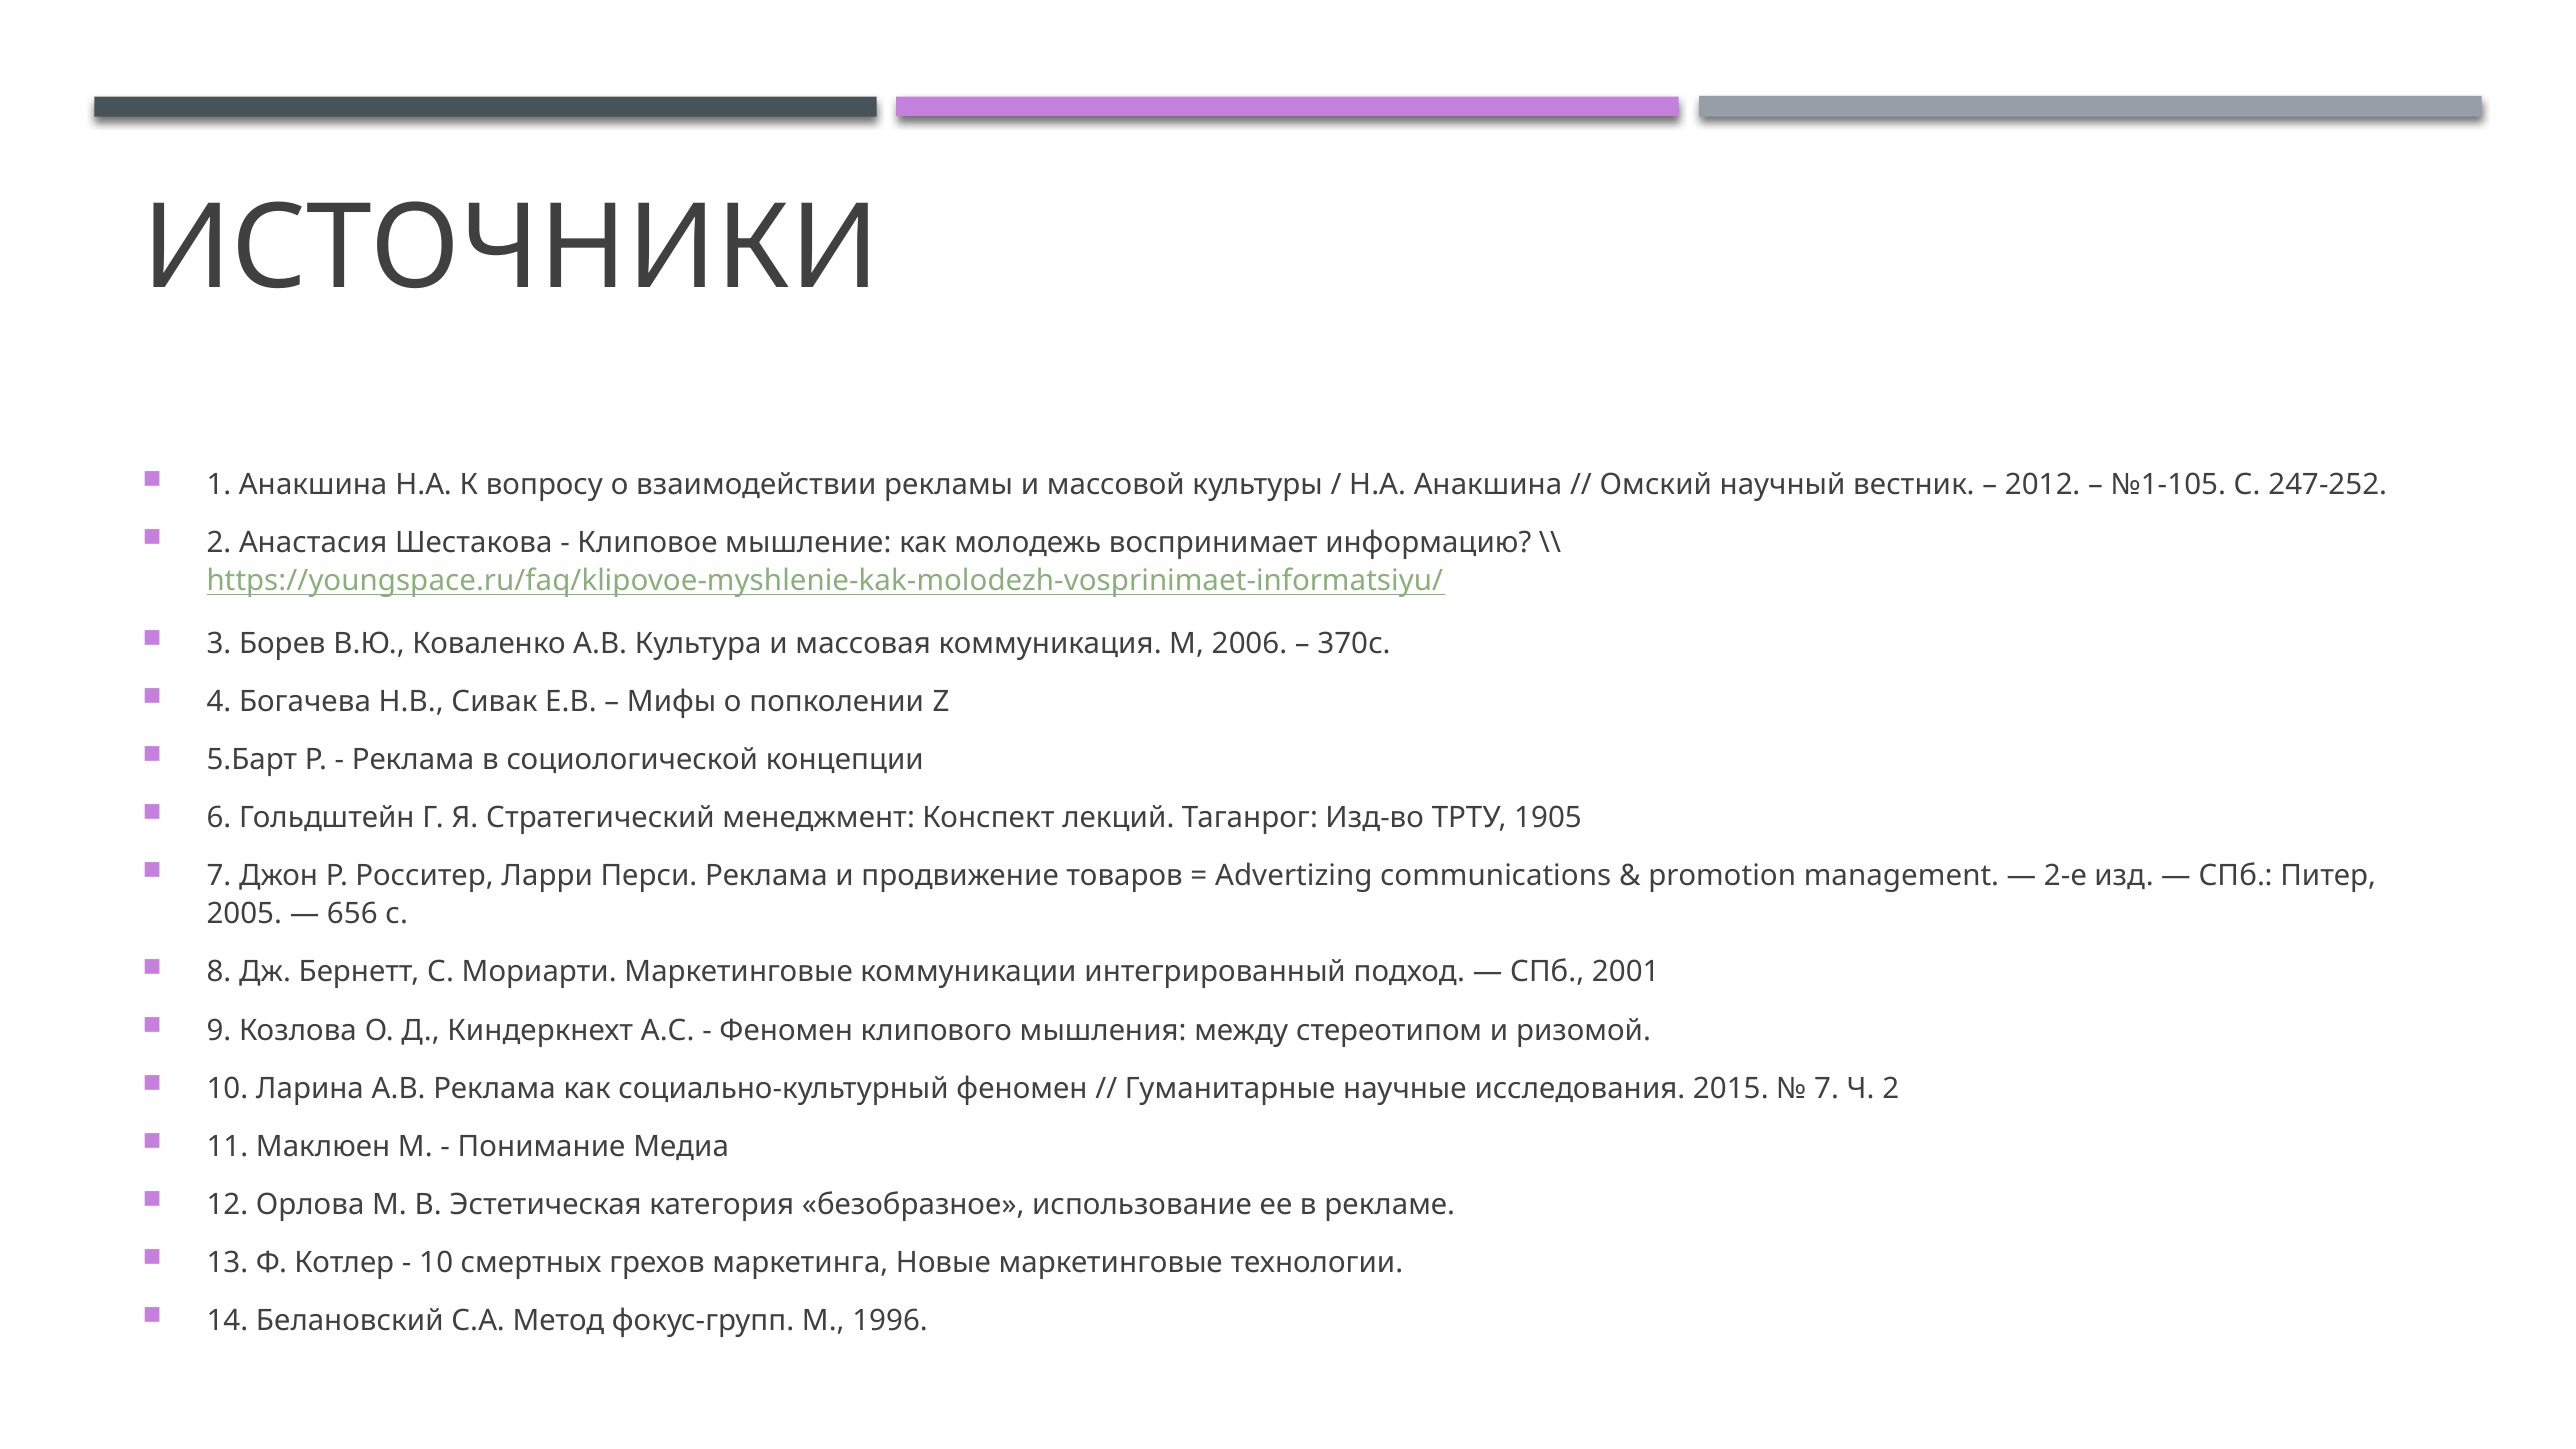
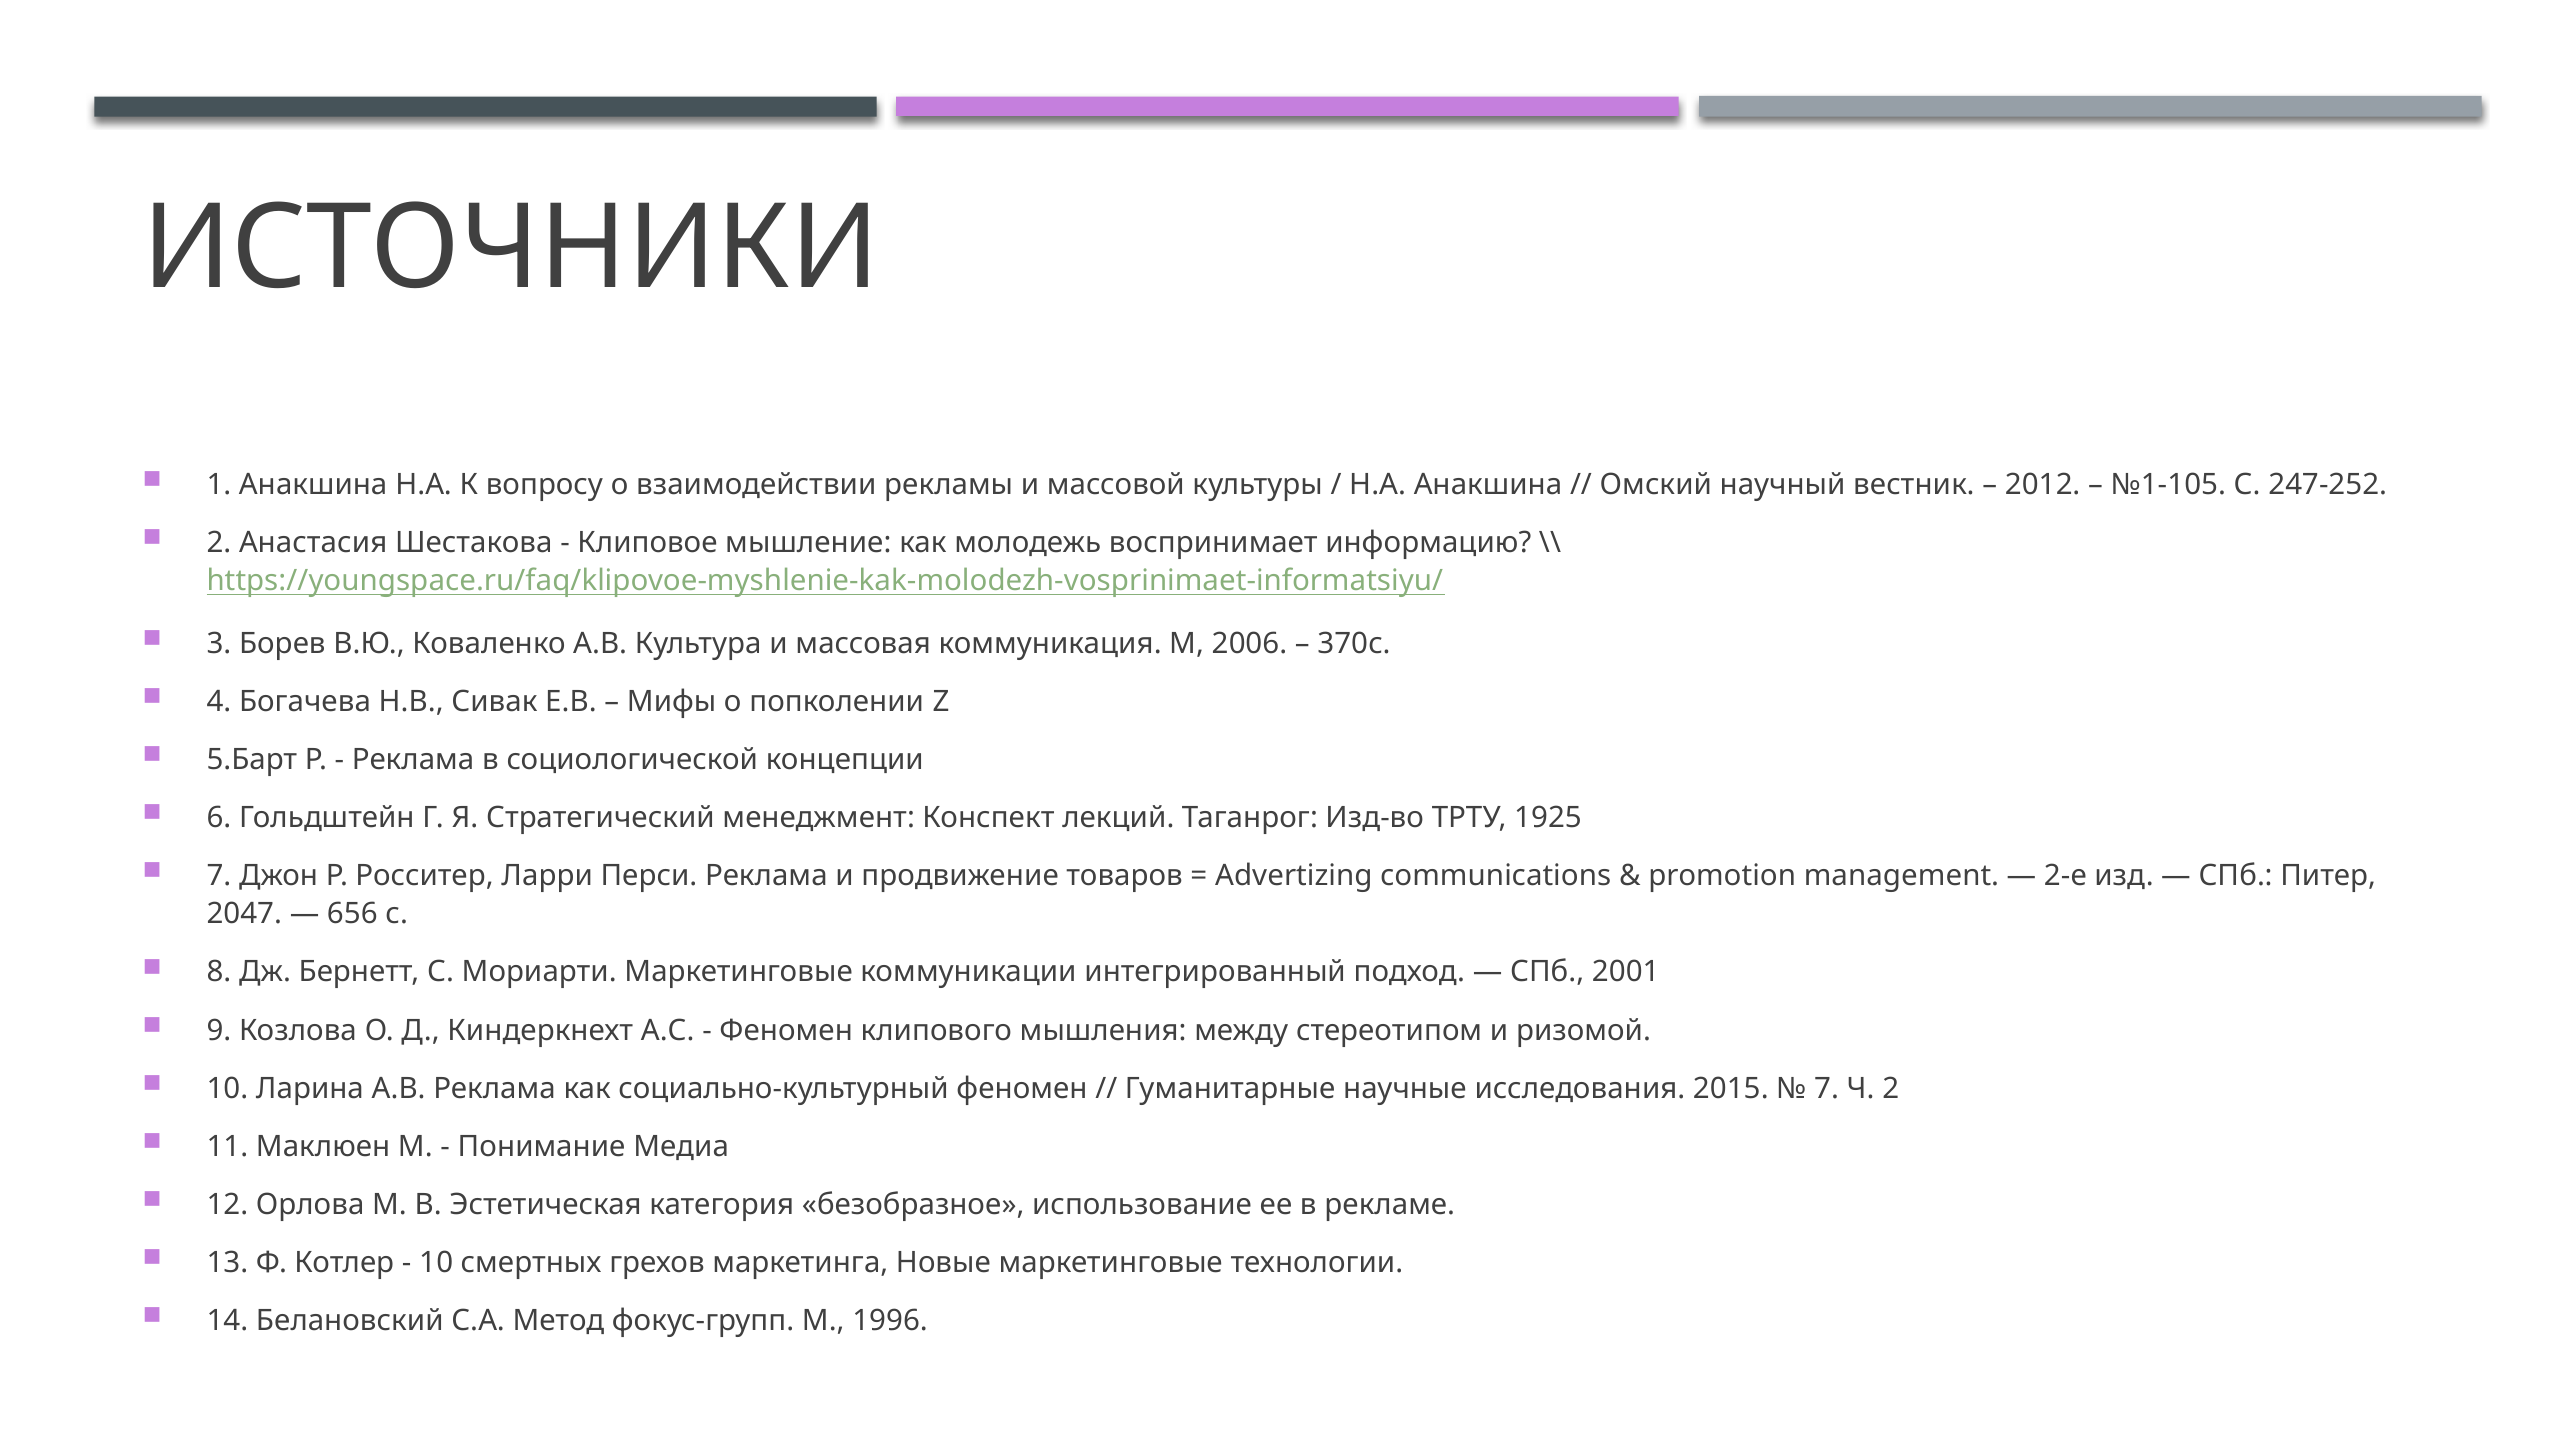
1905: 1905 -> 1925 (1548, 818)
2005: 2005 -> 2047 (244, 914)
